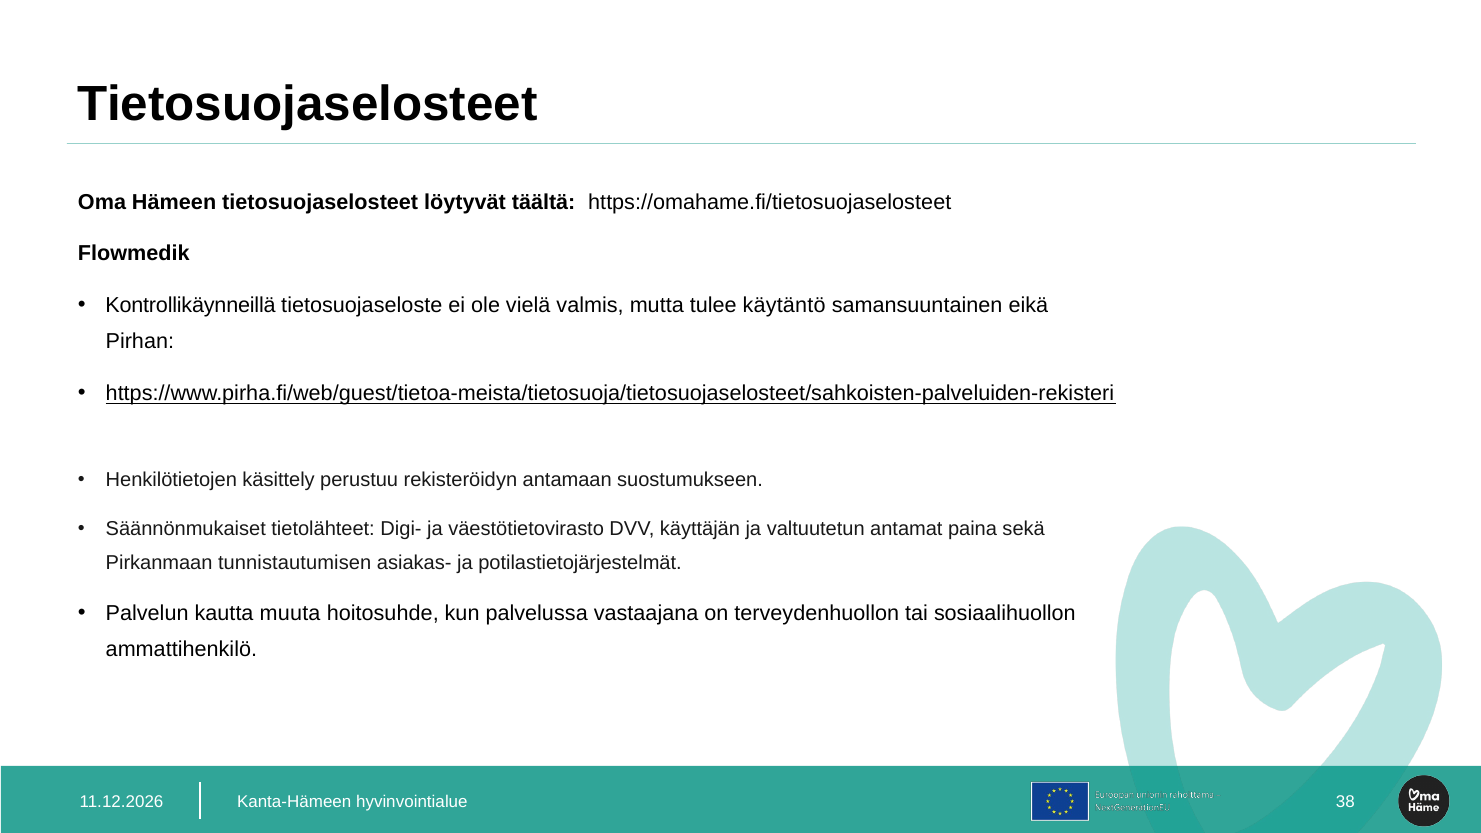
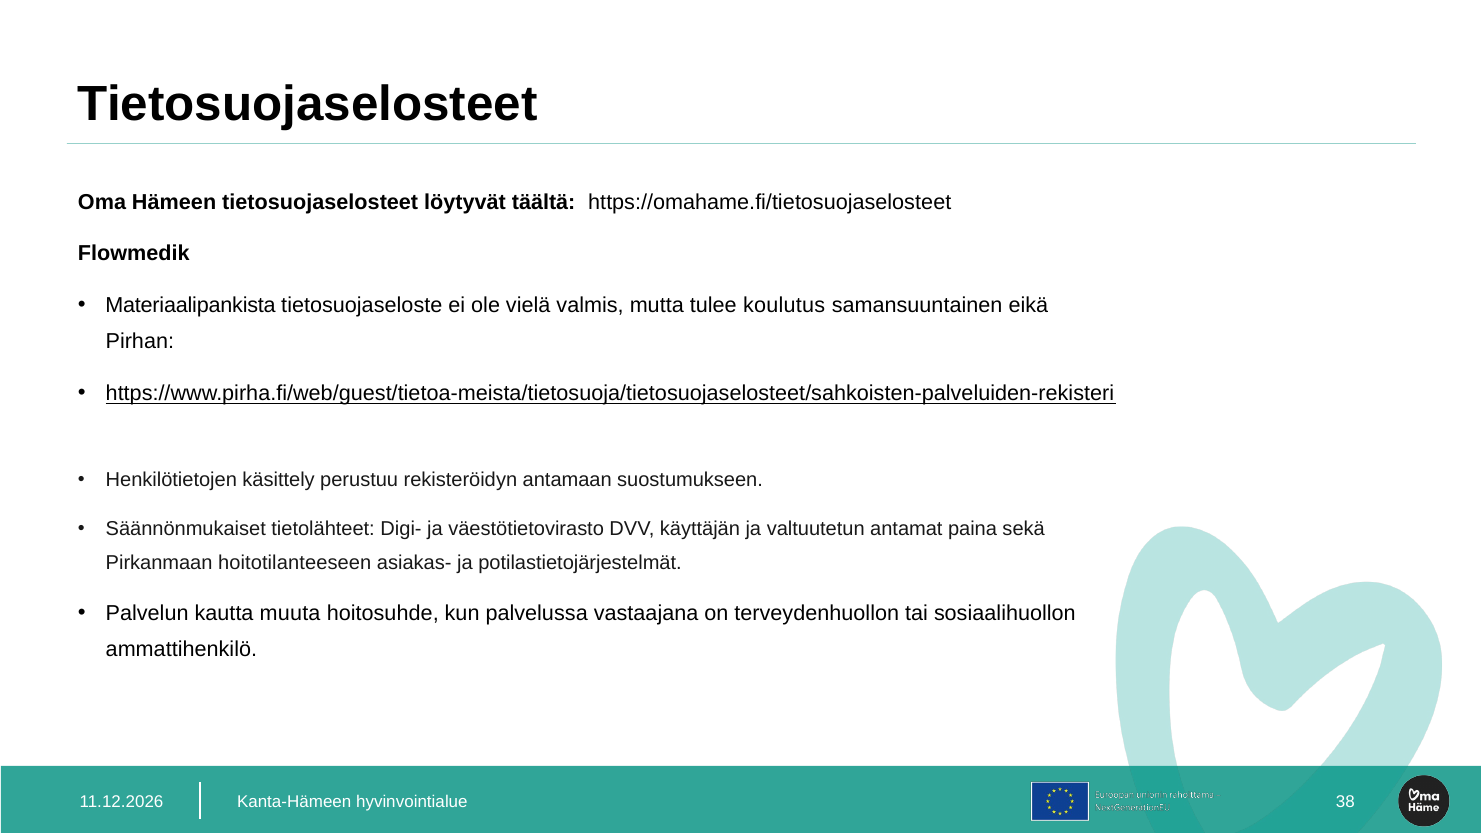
Kontrollikäynneillä: Kontrollikäynneillä -> Materiaalipankista (191, 306)
käytäntö: käytäntö -> koulutus (784, 306)
tunnistautumisen: tunnistautumisen -> hoitotilanteeseen (295, 563)
